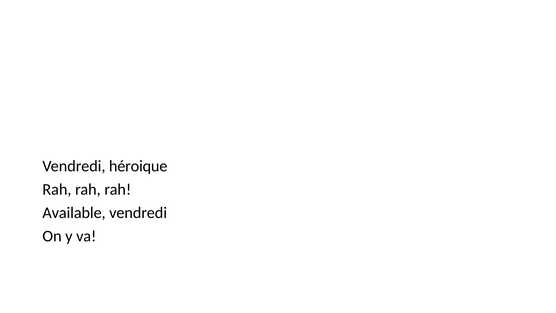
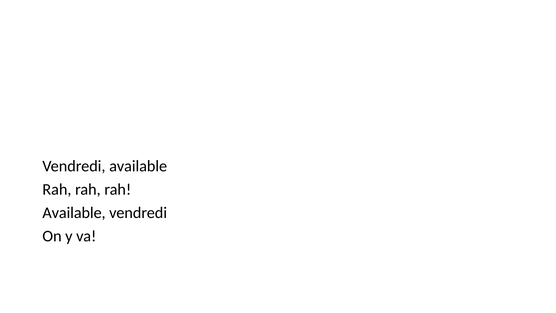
Vendredi héroique: héroique -> available (138, 166)
